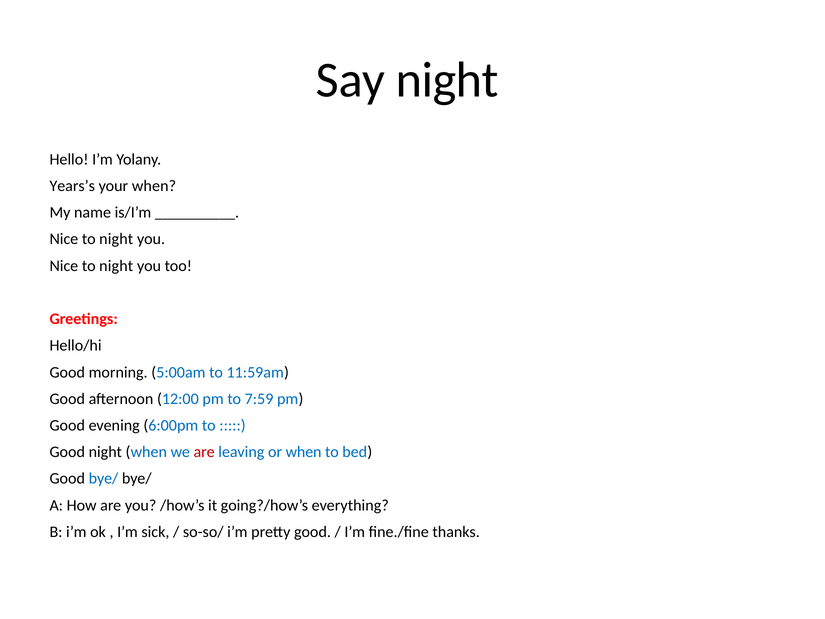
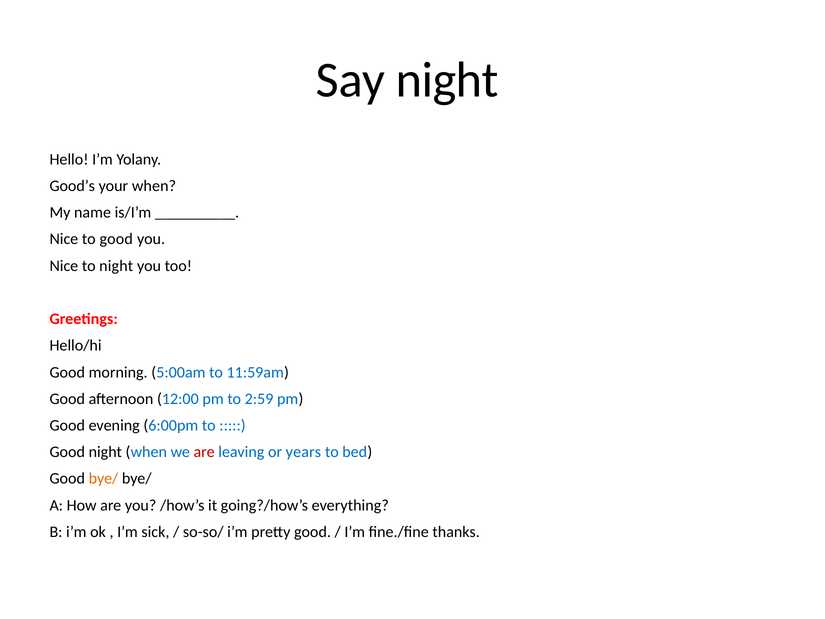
Years’s: Years’s -> Good’s (72, 186)
night: night -> good (116, 239)
7:59: 7:59 -> 2:59 (259, 399)
or when: when -> years (303, 452)
bye/ colour: blue -> orange (103, 478)
